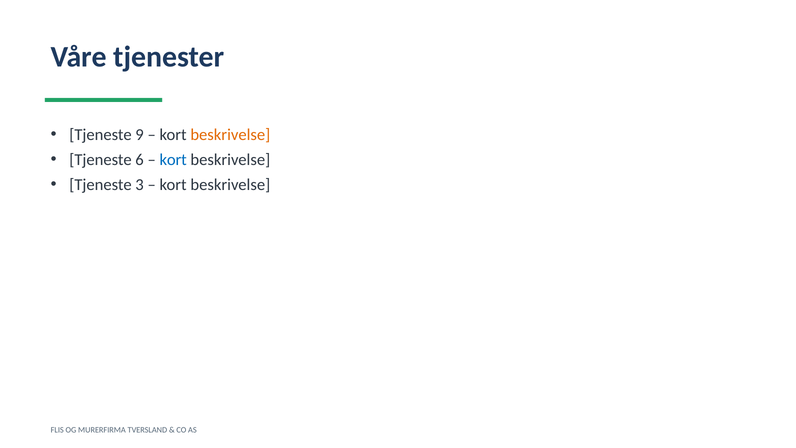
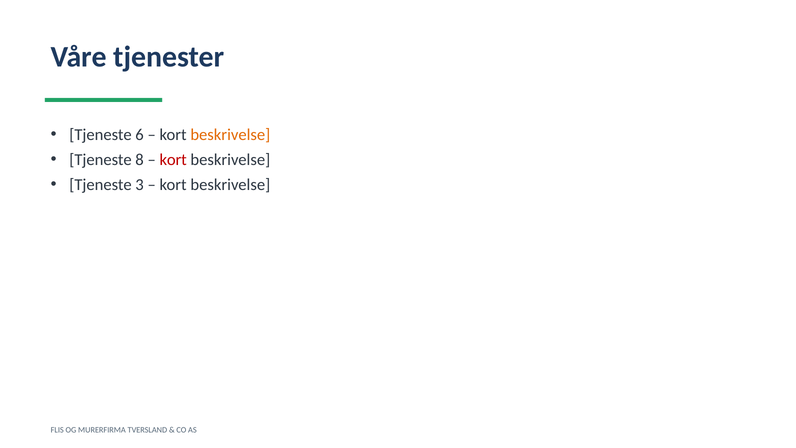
9: 9 -> 6 (140, 135)
6: 6 -> 8 (140, 160)
kort colour: blue -> red (173, 160)
